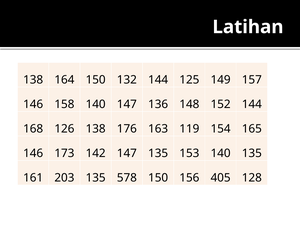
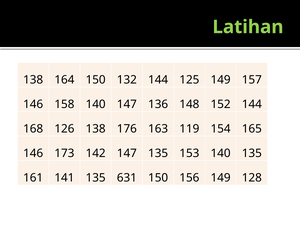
Latihan colour: white -> light green (248, 27)
203: 203 -> 141 (64, 178)
578: 578 -> 631 (127, 178)
156 405: 405 -> 149 (221, 178)
